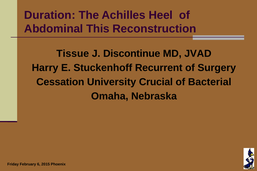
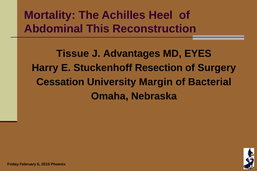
Duration: Duration -> Mortality (50, 15)
Discontinue: Discontinue -> Advantages (132, 54)
JVAD: JVAD -> EYES (198, 54)
Recurrent: Recurrent -> Resection (159, 68)
Crucial: Crucial -> Margin (156, 82)
